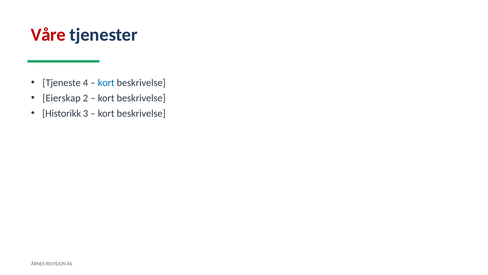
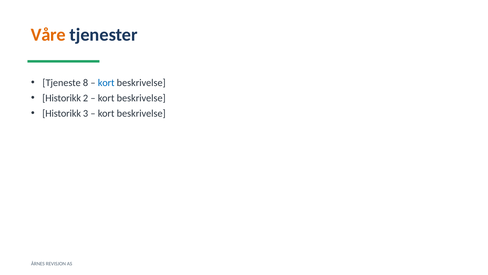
Våre colour: red -> orange (48, 35)
4: 4 -> 8 (86, 83)
Eierskap: Eierskap -> Historikk (62, 98)
